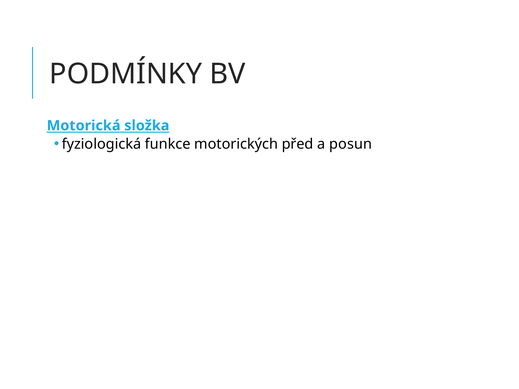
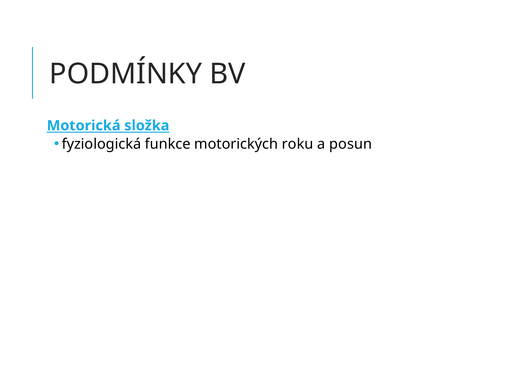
před: před -> roku (298, 144)
